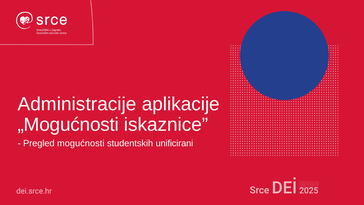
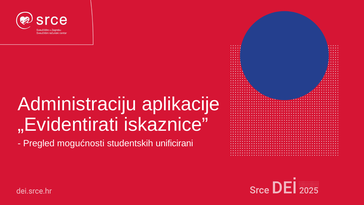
Administracije: Administracije -> Administraciju (77, 104)
„Mogućnosti: „Mogućnosti -> „Evidentirati (68, 124)
